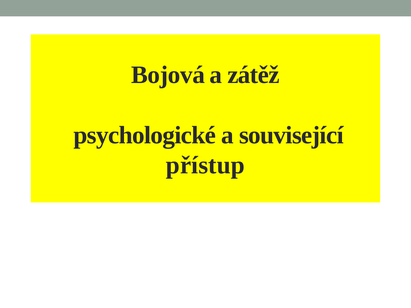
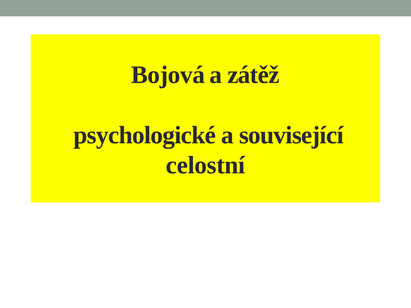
přístup: přístup -> celostní (206, 165)
